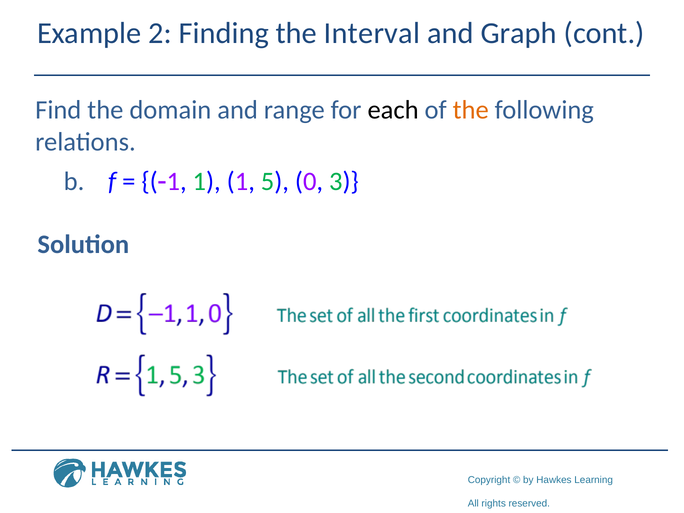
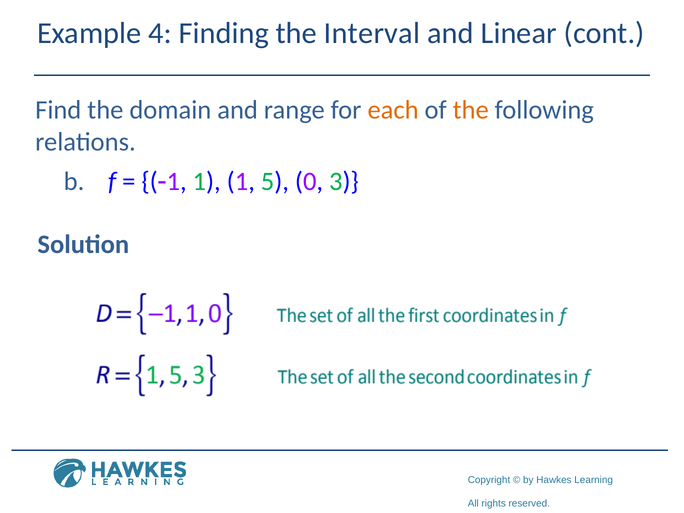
2: 2 -> 4 (160, 33)
Graph: Graph -> Linear (519, 33)
each colour: black -> orange (393, 110)
